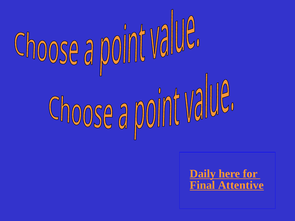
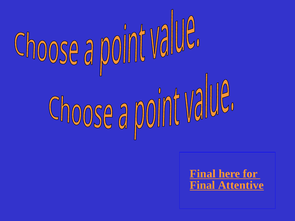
Daily: Daily -> Final (203, 174)
